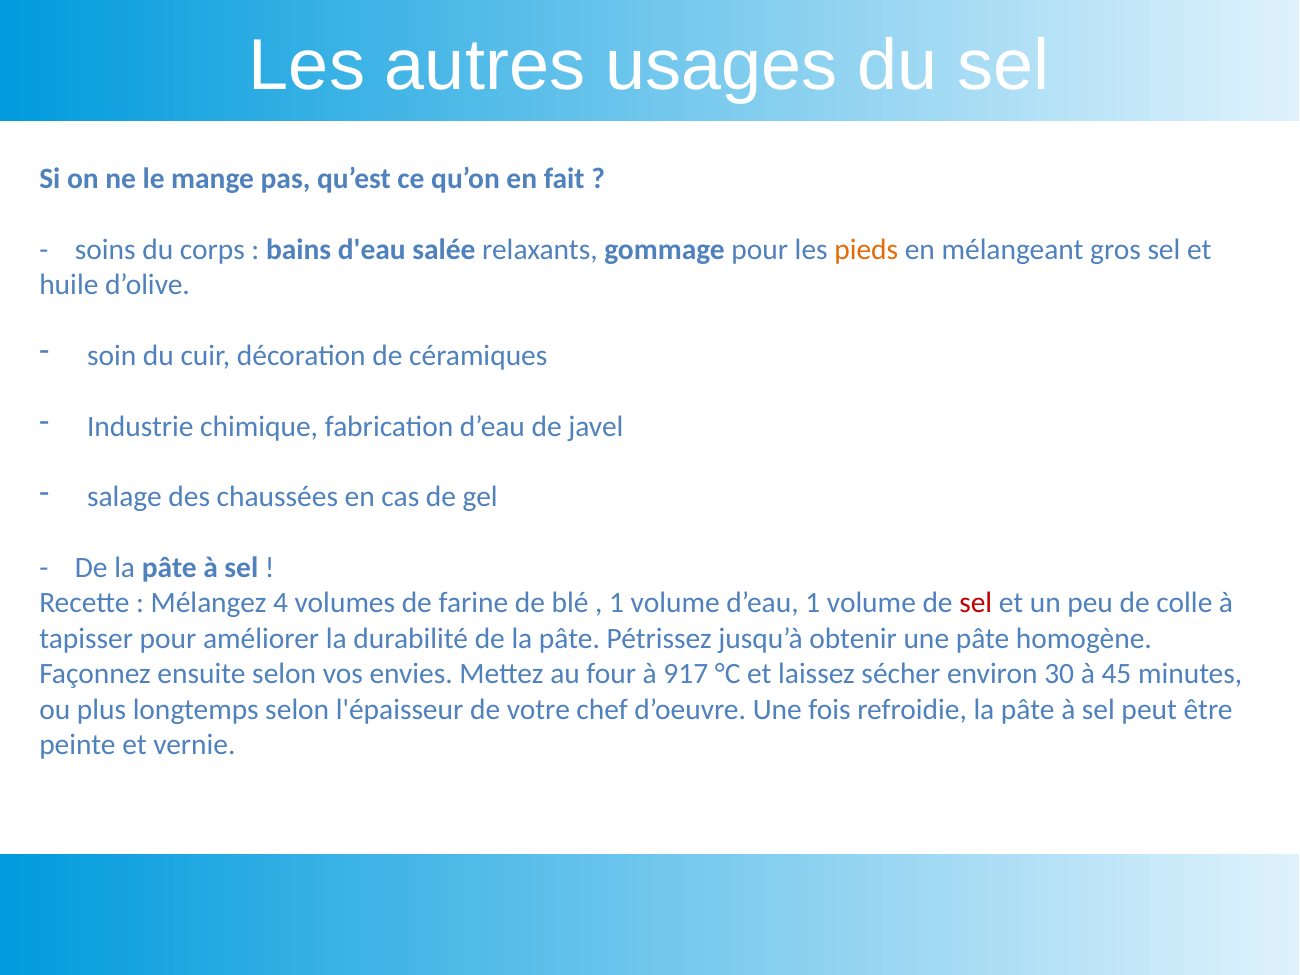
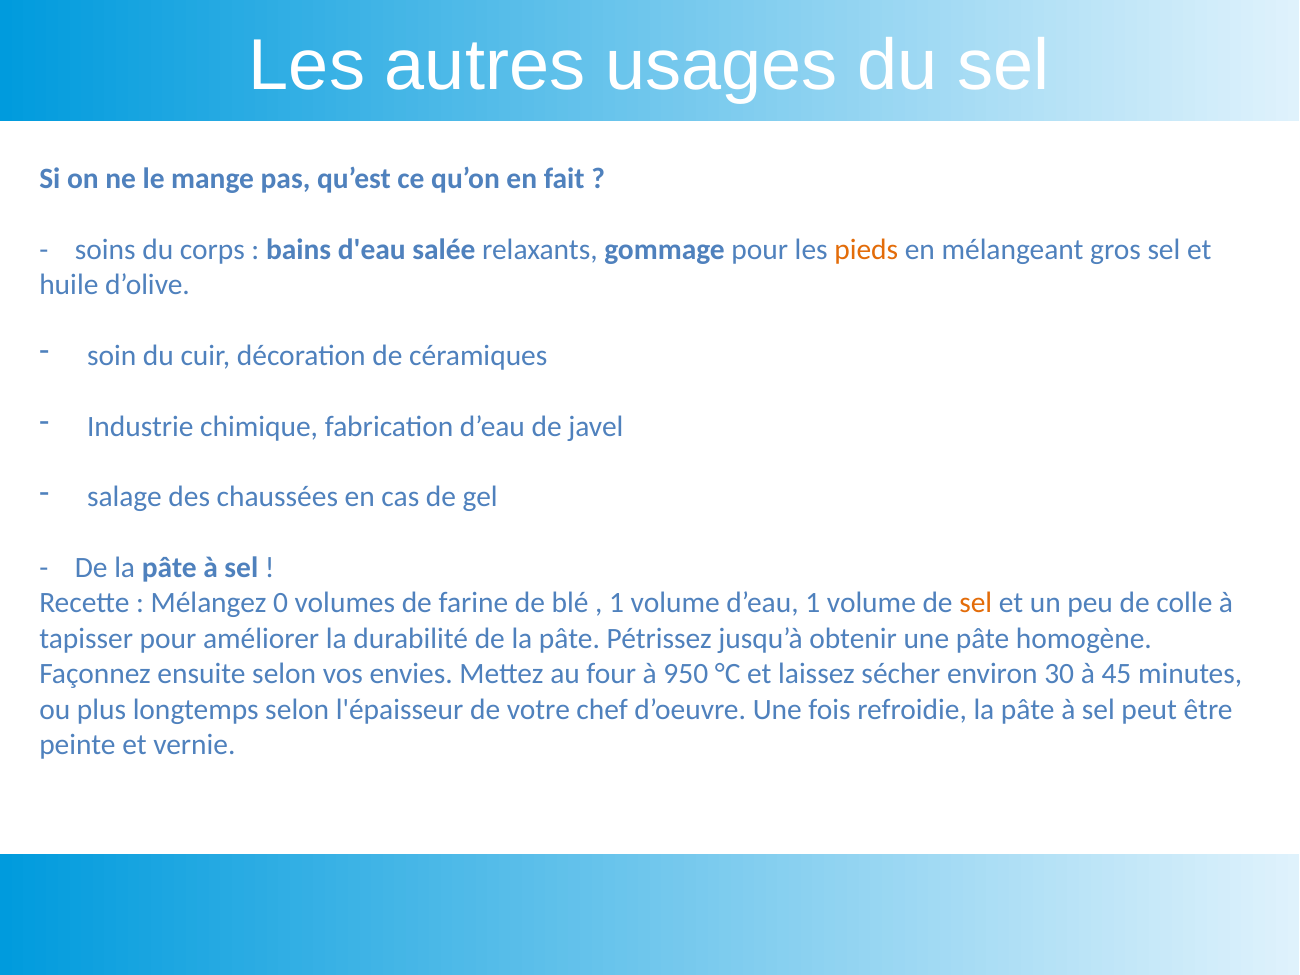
4: 4 -> 0 (281, 603)
sel colour: red -> orange (976, 603)
917: 917 -> 950 (686, 674)
